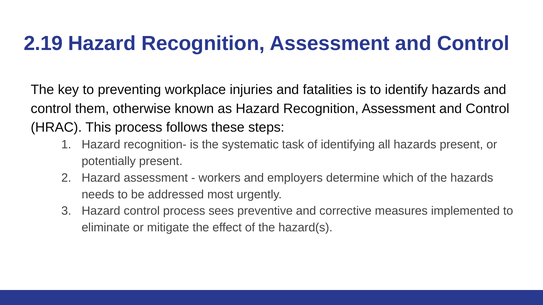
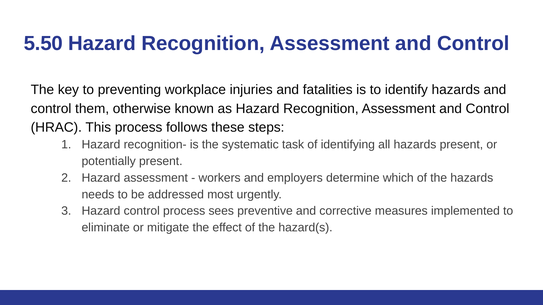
2.19: 2.19 -> 5.50 (43, 43)
